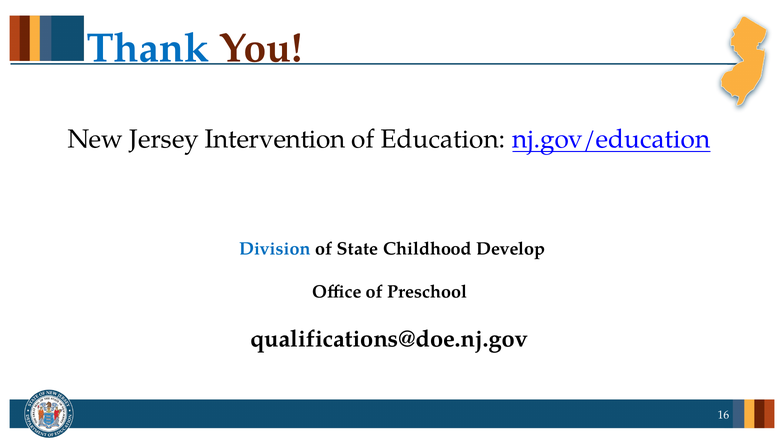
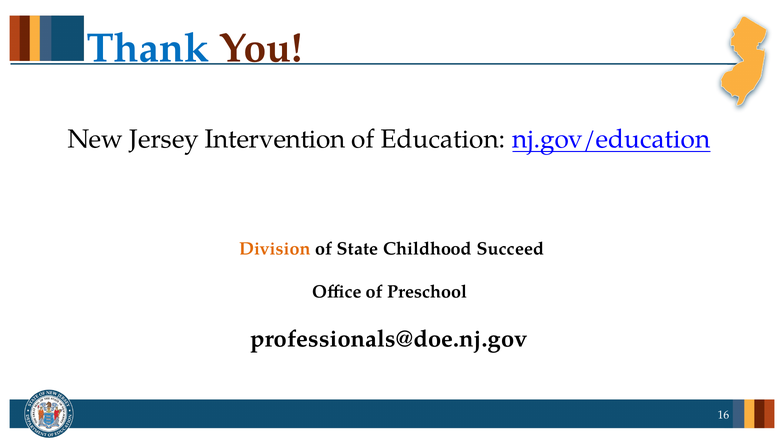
Division colour: blue -> orange (275, 249)
Develop: Develop -> Succeed (510, 249)
qualifications@doe.nj.gov: qualifications@doe.nj.gov -> professionals@doe.nj.gov (389, 339)
